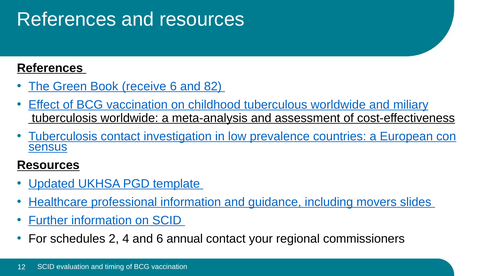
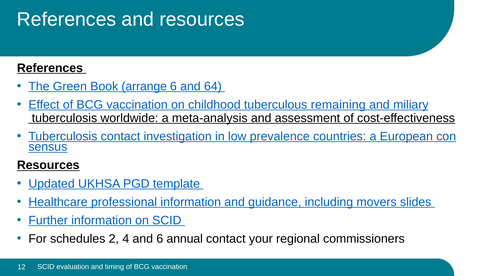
receive: receive -> arrange (144, 86)
82: 82 -> 64 (213, 86)
tuberculous worldwide: worldwide -> remaining (338, 105)
